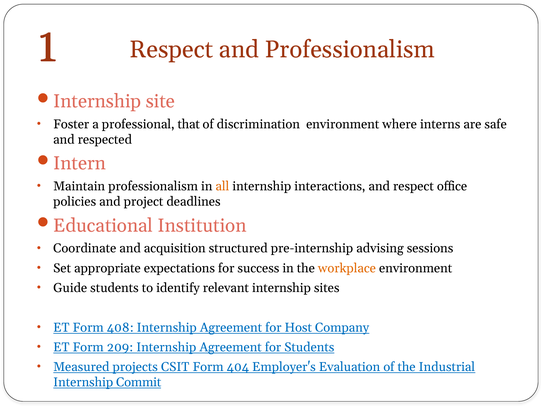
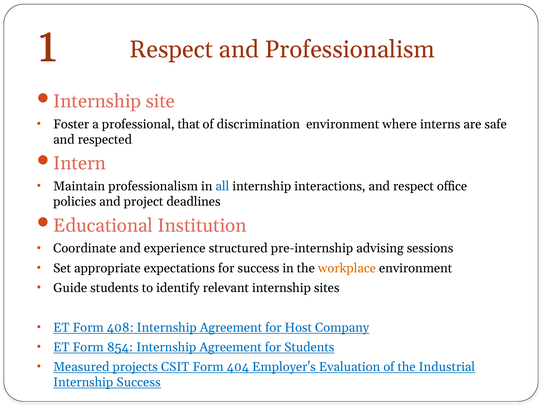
all colour: orange -> blue (222, 186)
acquisition: acquisition -> experience (175, 248)
209: 209 -> 854 (120, 347)
Internship Commit: Commit -> Success (139, 382)
